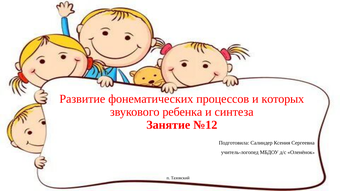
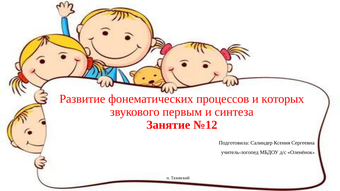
ребенка: ребенка -> первым (182, 112)
